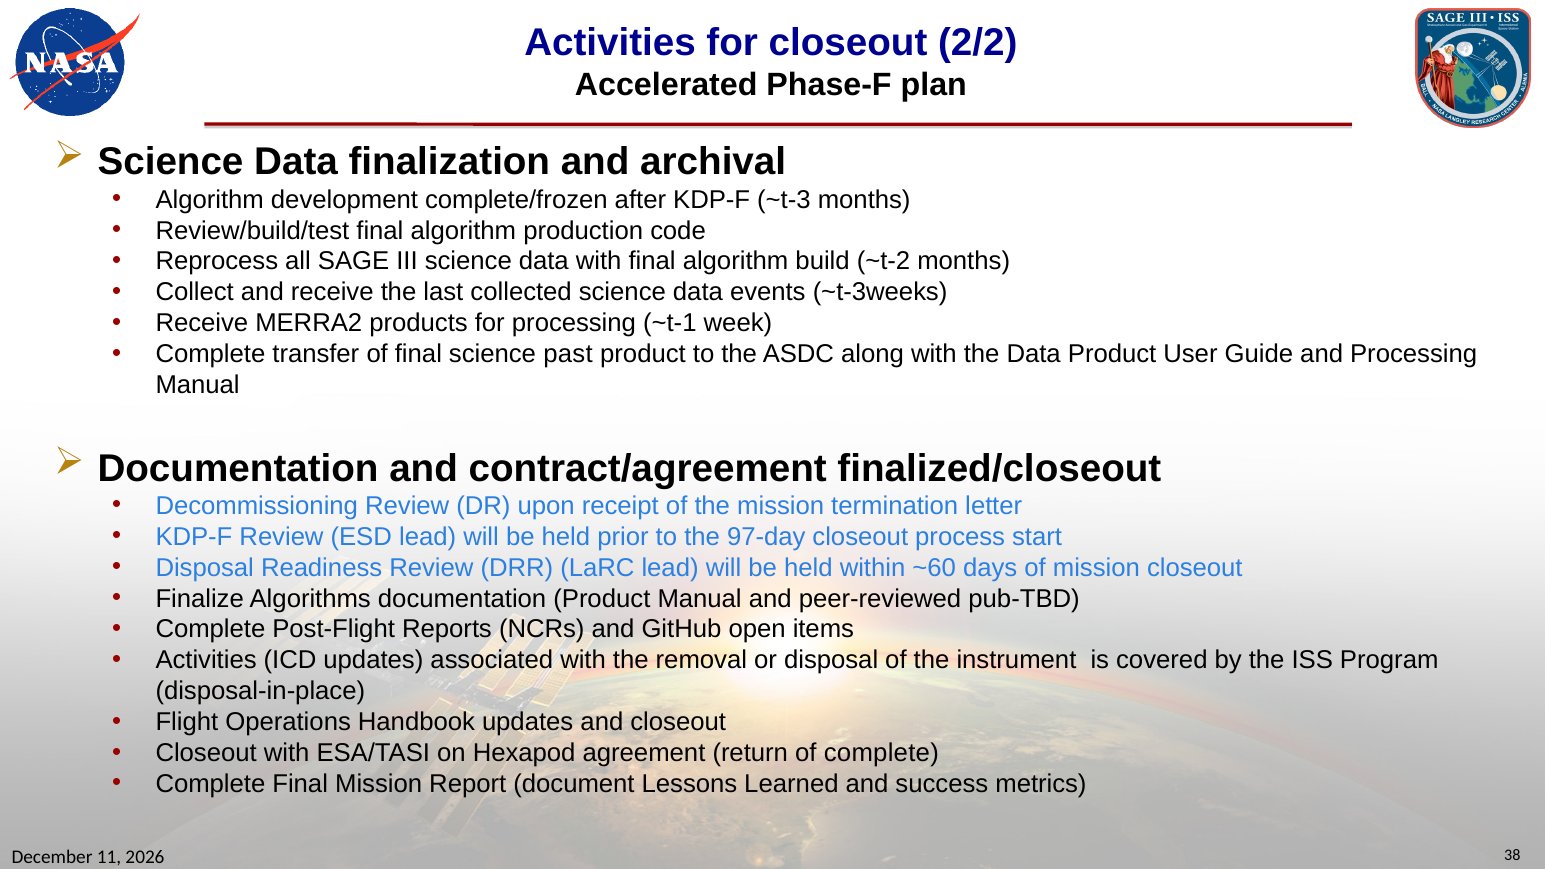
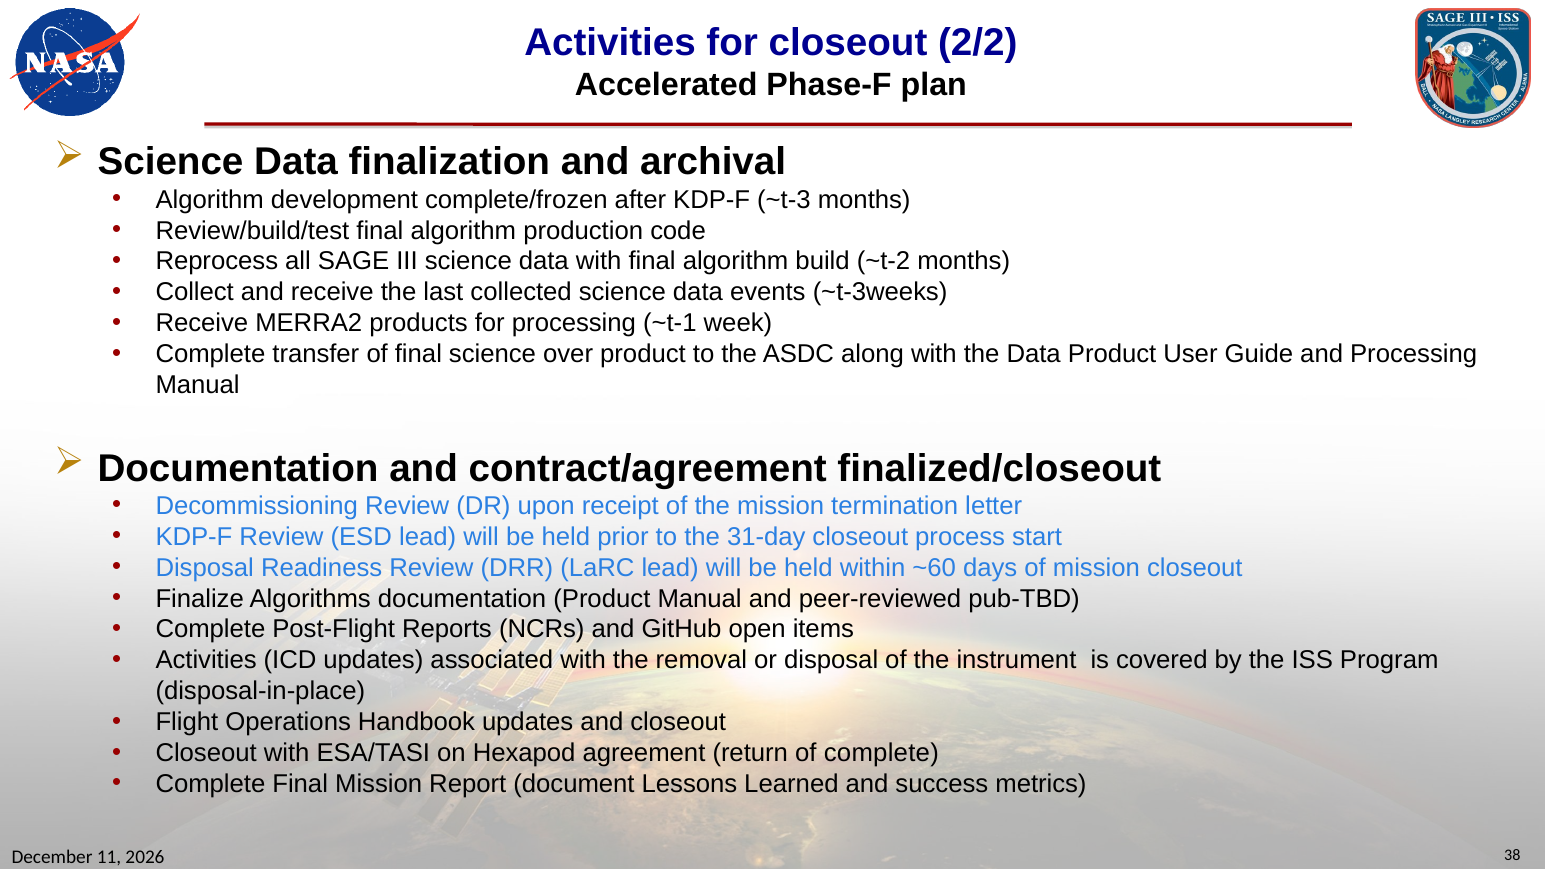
past: past -> over (568, 354)
97-day: 97-day -> 31-day (766, 537)
